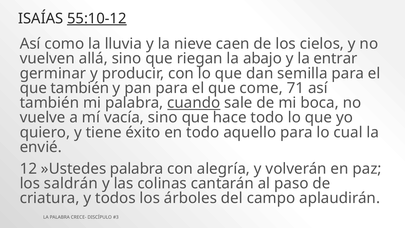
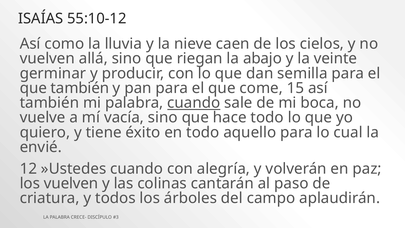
55:10-12 underline: present -> none (97, 19)
entrar: entrar -> veinte (335, 59)
71: 71 -> 15 (295, 88)
»Ustedes palabra: palabra -> cuando (137, 169)
los saldrán: saldrán -> vuelven (71, 183)
